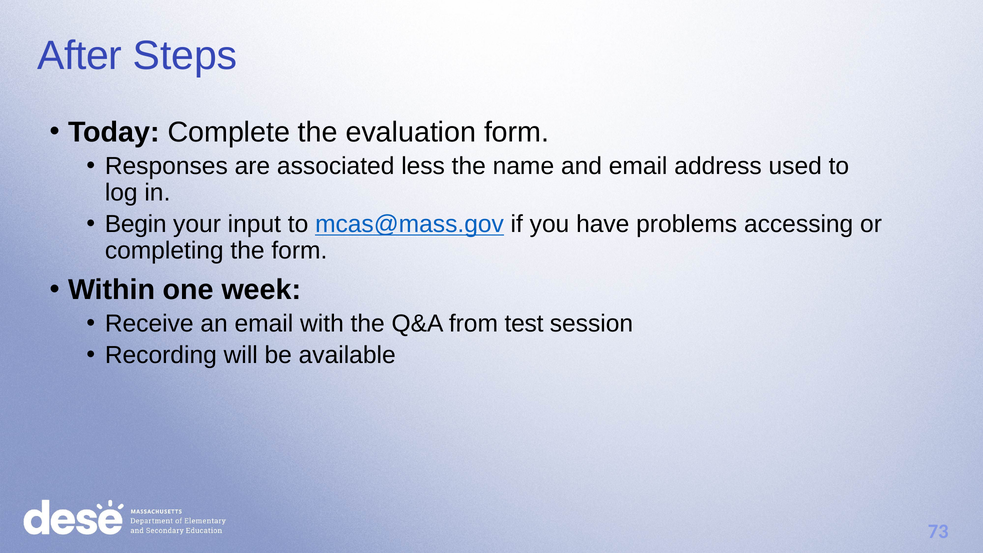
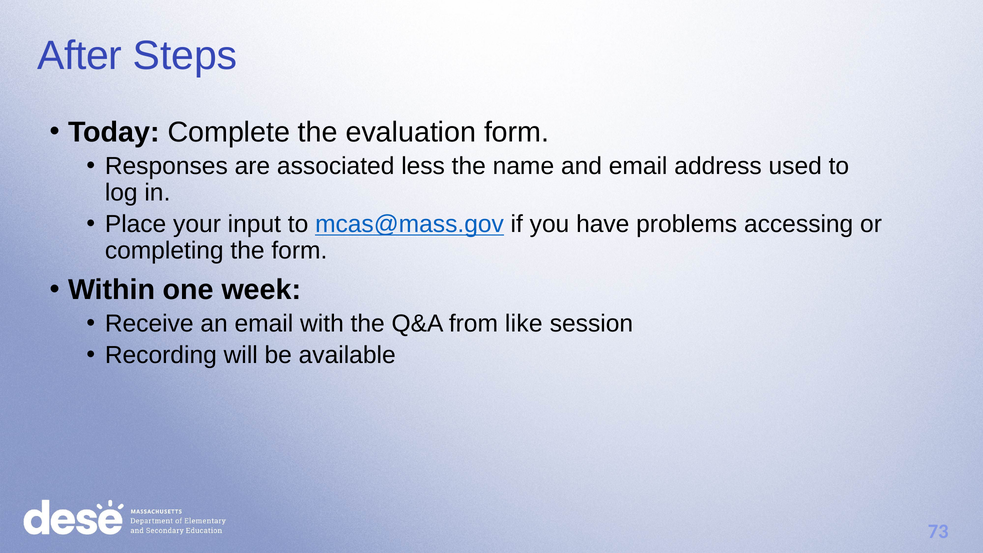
Begin: Begin -> Place (136, 224)
test: test -> like (524, 324)
